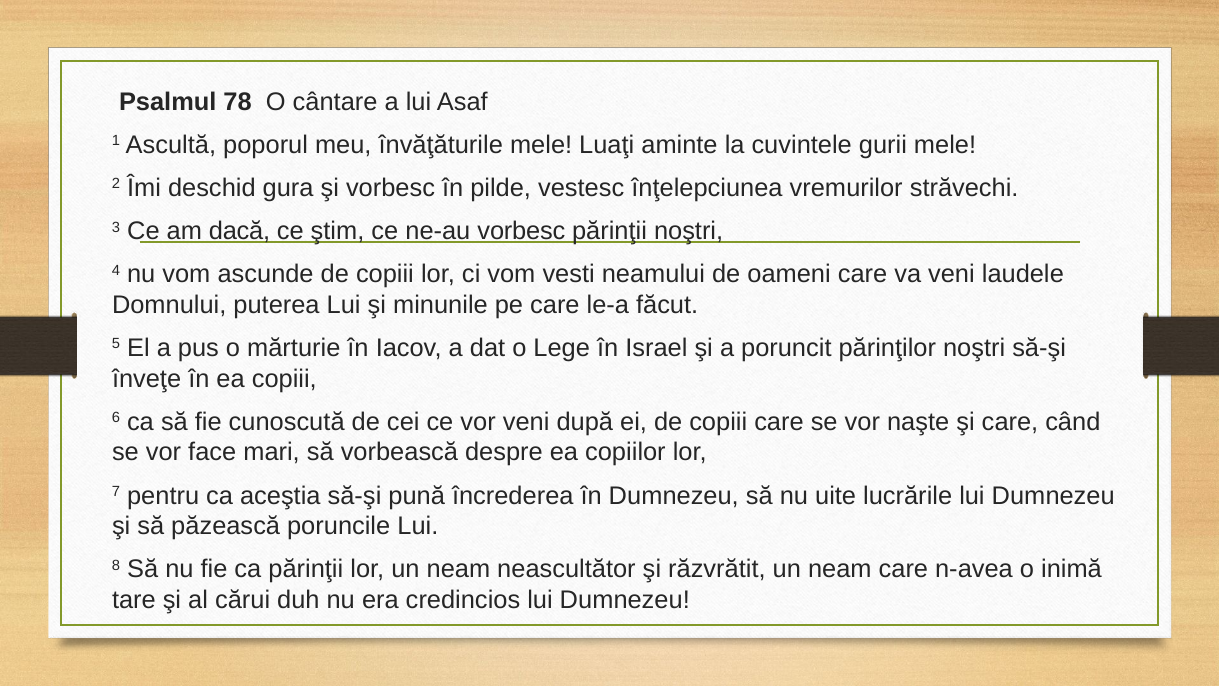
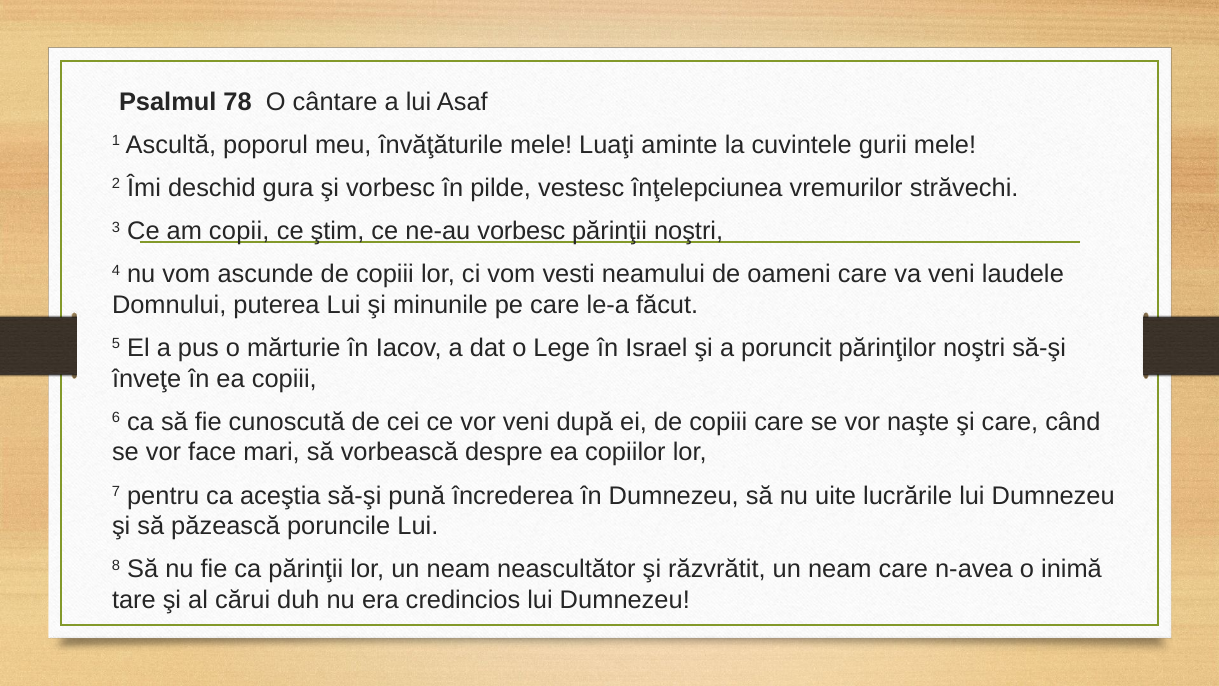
dacă: dacă -> copii (239, 231)
